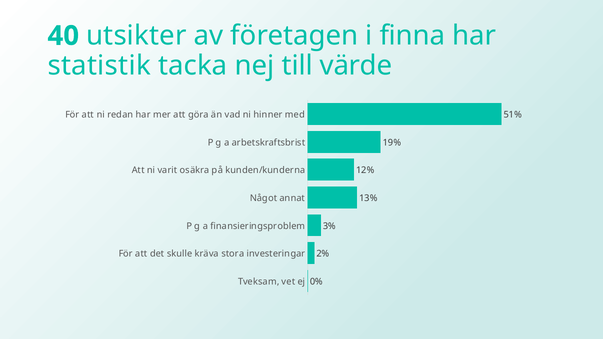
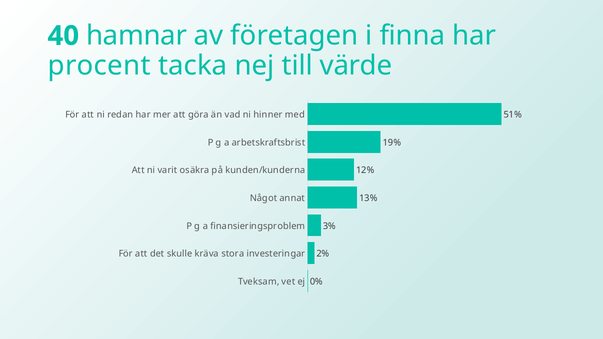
utsikter: utsikter -> hamnar (137, 36)
statistik: statistik -> procent (99, 66)
